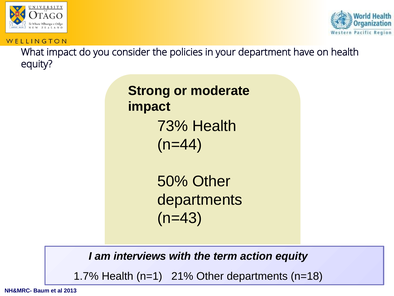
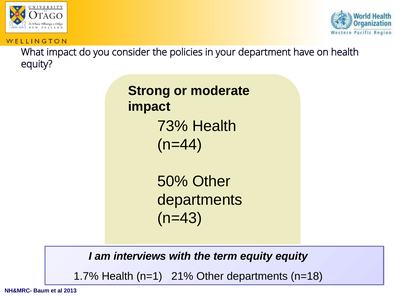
term action: action -> equity (256, 256)
